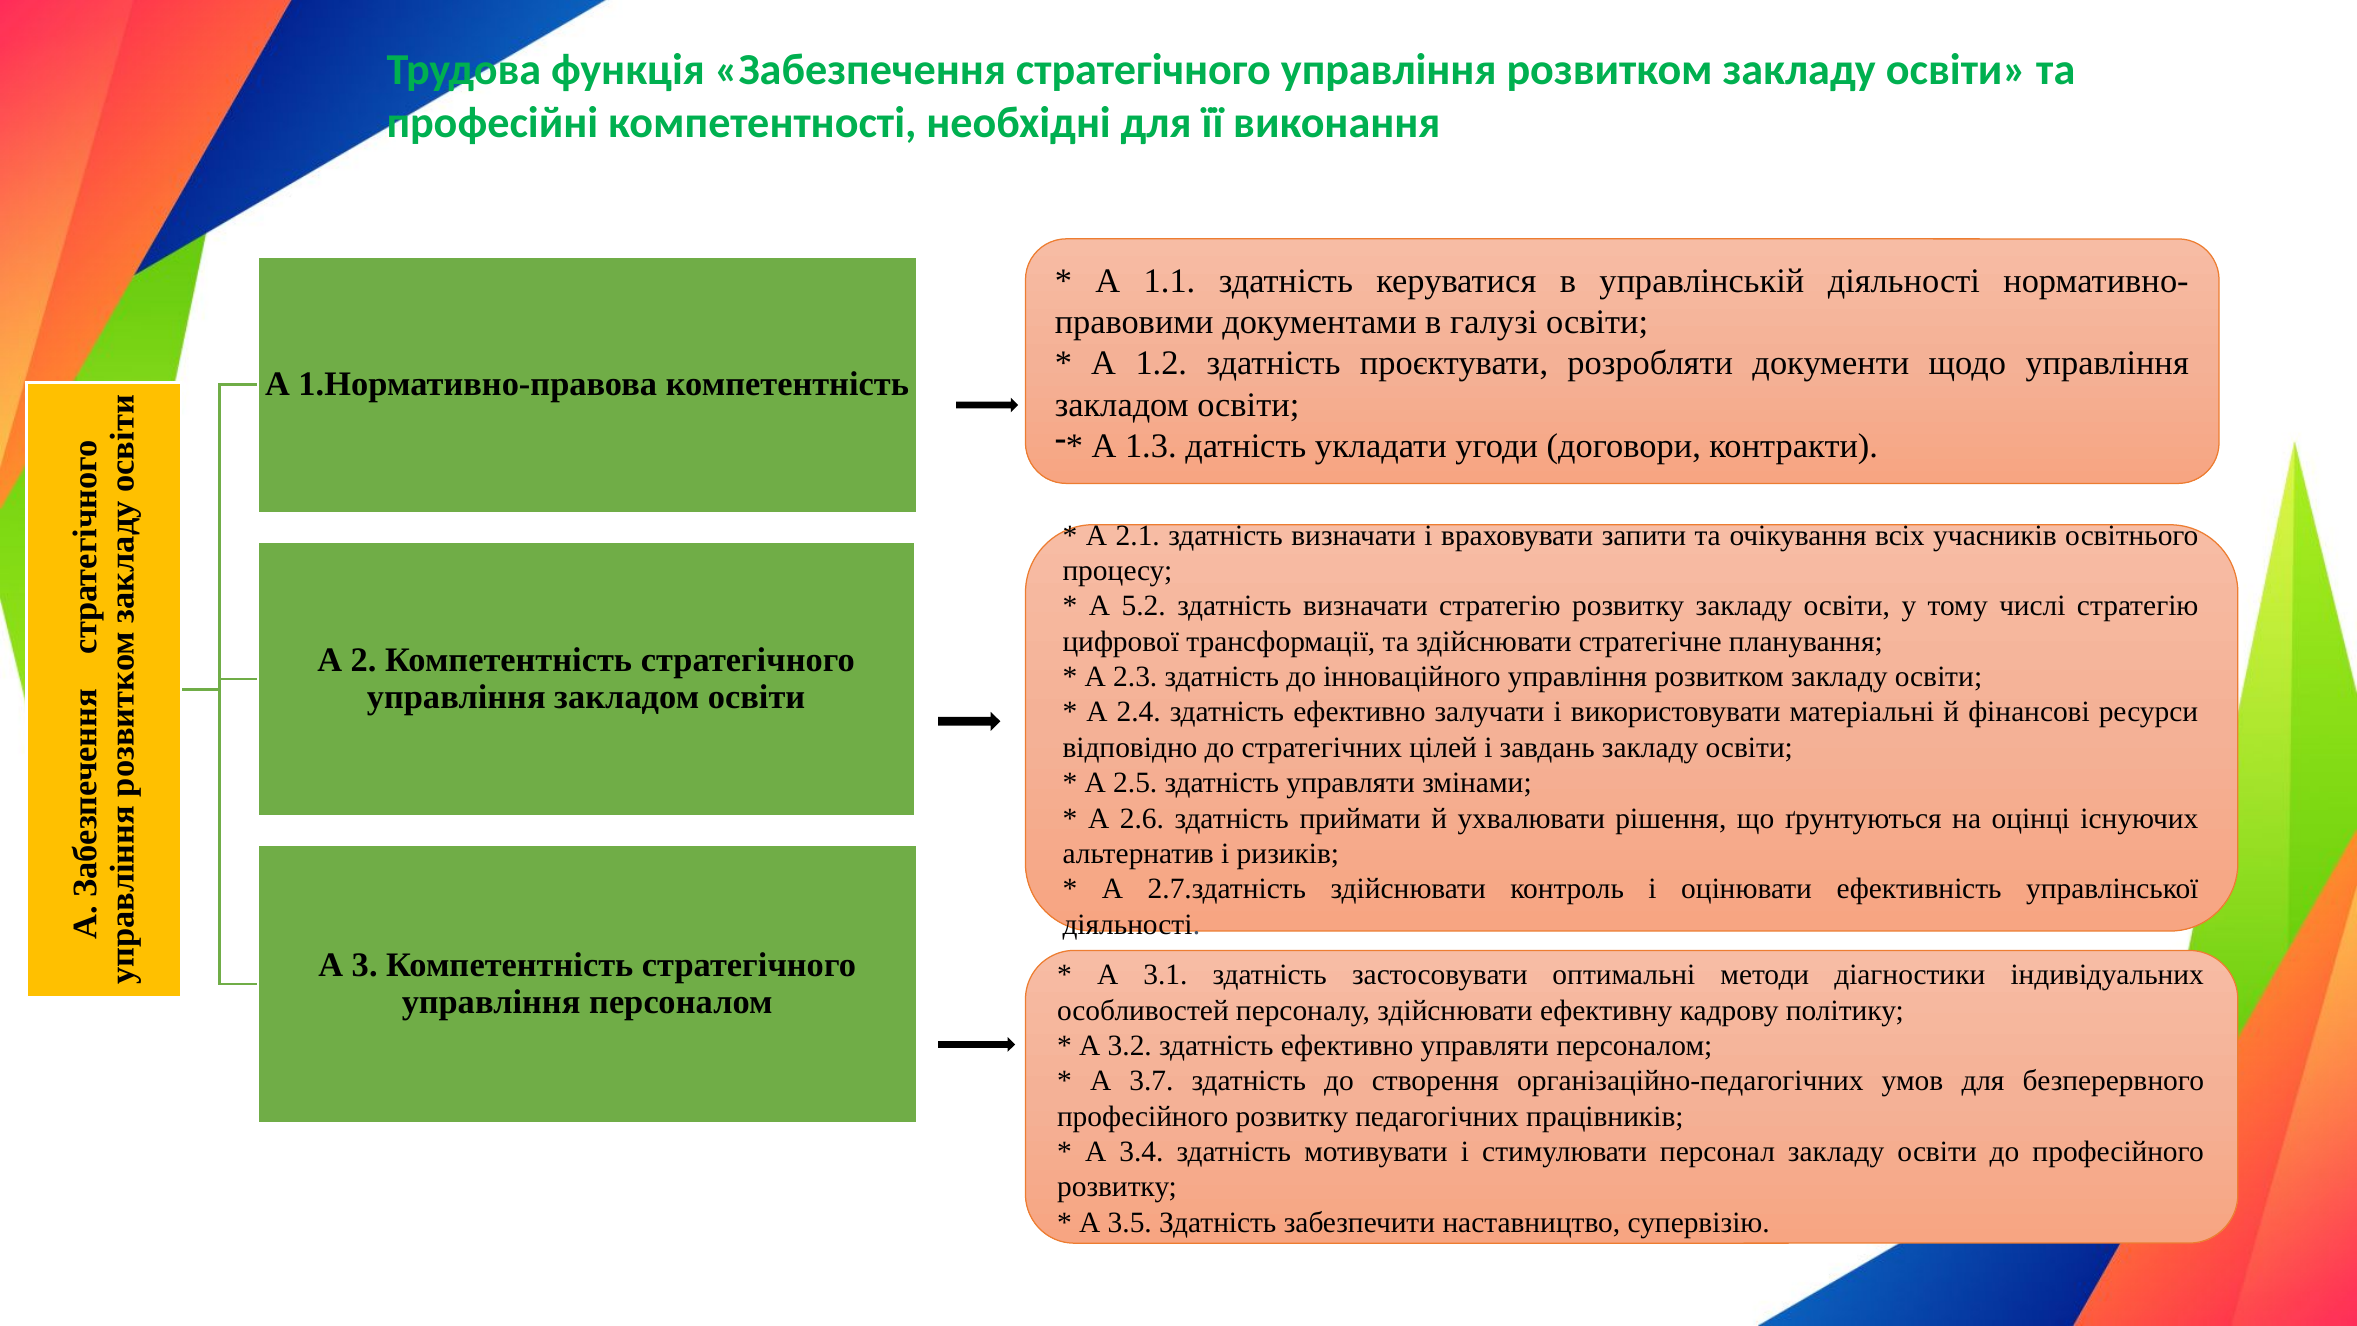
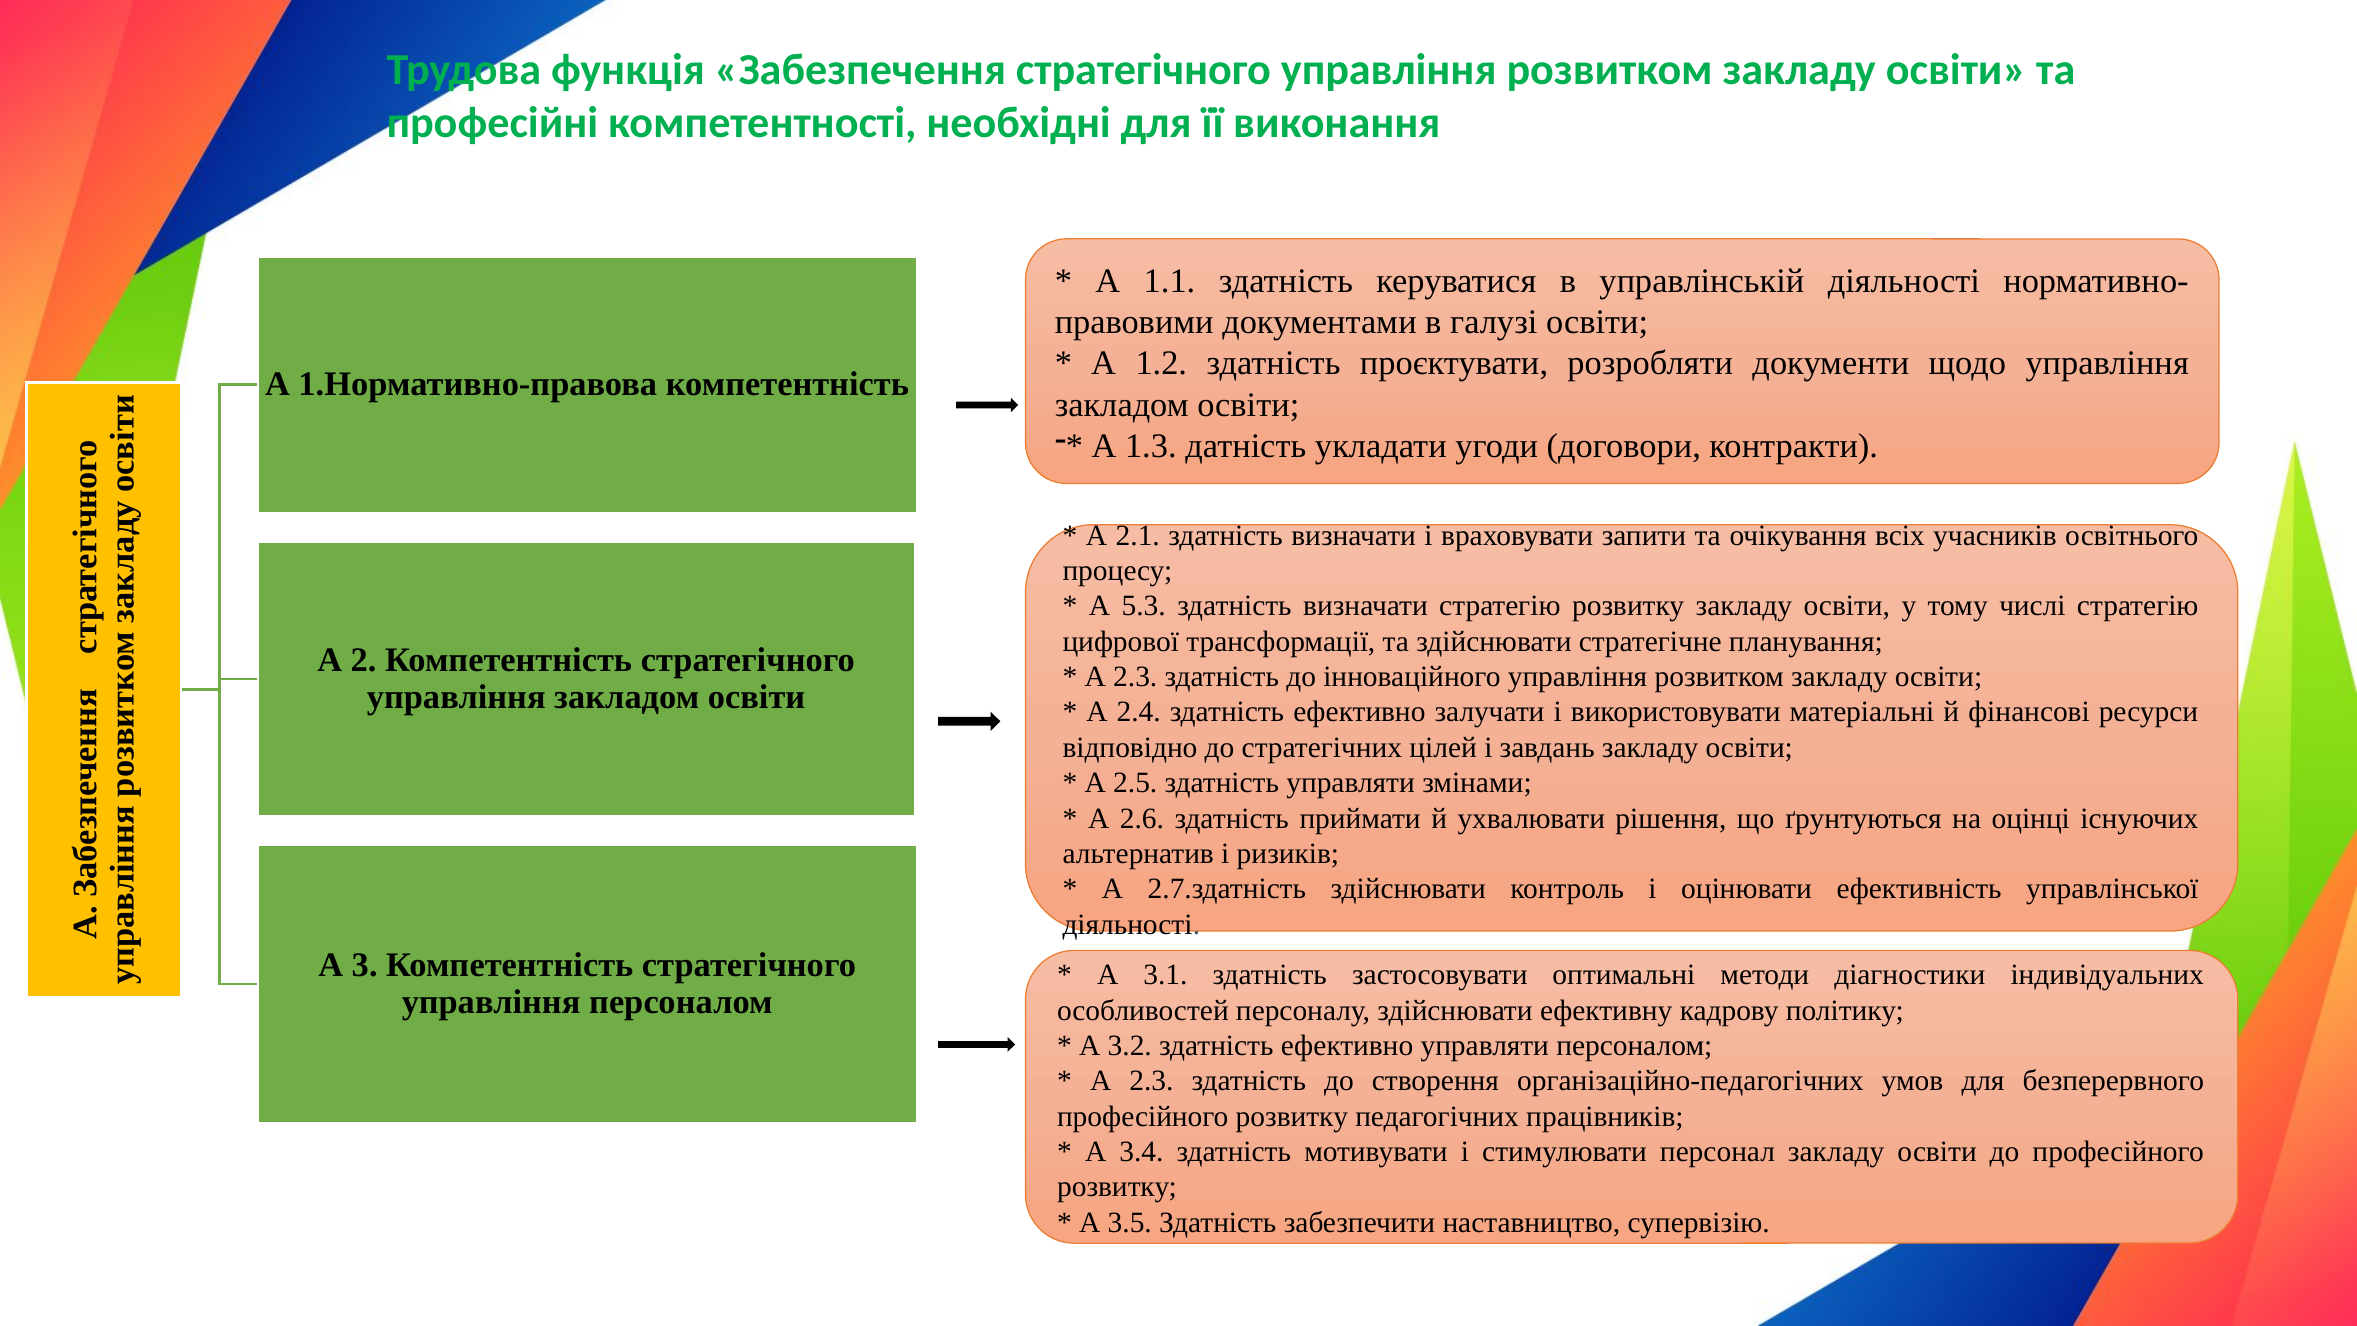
5.2: 5.2 -> 5.3 (1144, 606)
3.7: 3.7 -> 2.3 (1151, 1081)
